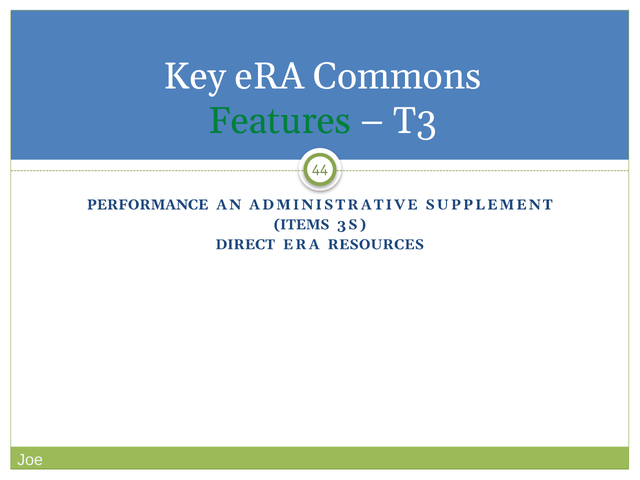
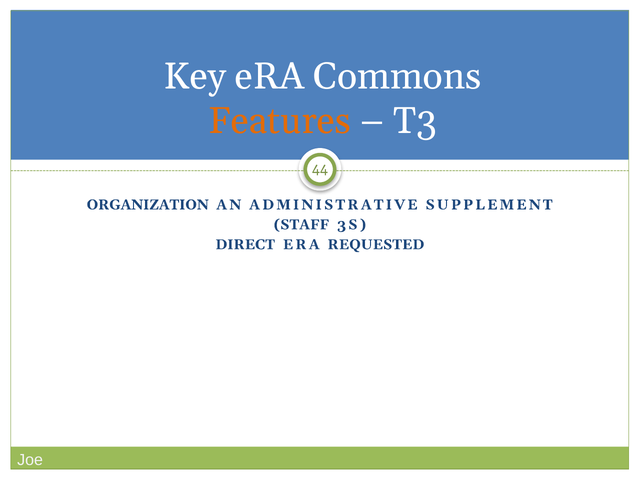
Features colour: green -> orange (280, 121)
PERFORMANCE: PERFORMANCE -> ORGANIZATION (148, 205)
ITEMS: ITEMS -> STAFF (302, 225)
RESOURCES: RESOURCES -> REQUESTED (376, 245)
